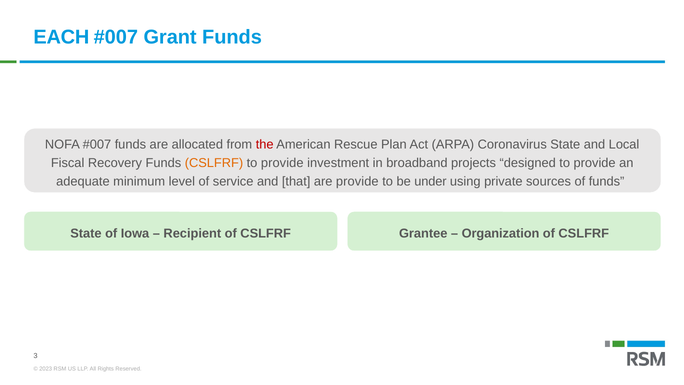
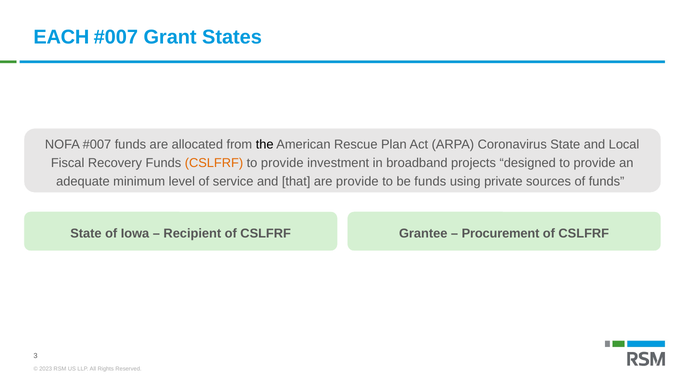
Grant Funds: Funds -> States (232, 37)
the colour: red -> black (265, 144)
be under: under -> funds (430, 181)
Organization: Organization -> Procurement (501, 233)
